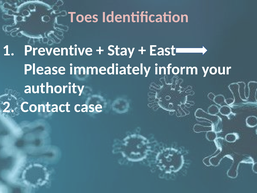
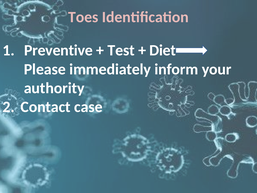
Stay: Stay -> Test (121, 50)
East: East -> Diet (163, 50)
